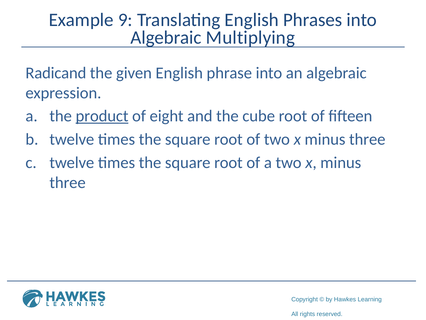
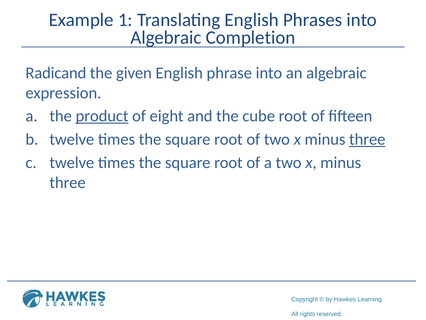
9: 9 -> 1 (125, 20)
Multiplying: Multiplying -> Completion (251, 38)
three underline: none -> present (367, 139)
